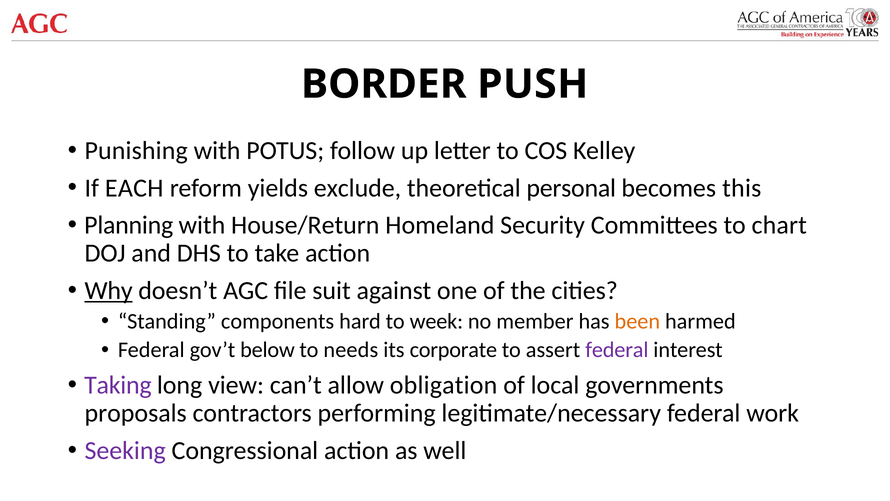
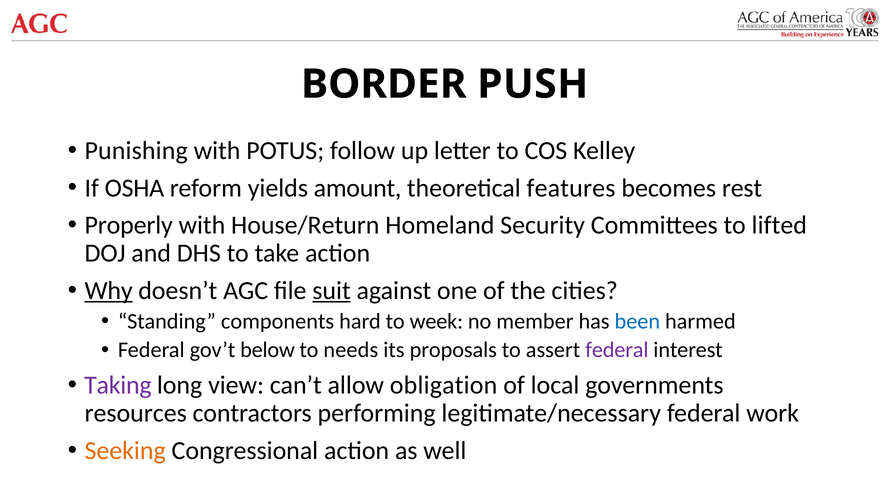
EACH: EACH -> OSHA (134, 188)
exclude: exclude -> amount (358, 188)
personal: personal -> features (571, 188)
this: this -> rest (742, 188)
Planning: Planning -> Properly (129, 225)
chart: chart -> lifted (779, 225)
suit underline: none -> present (332, 290)
been colour: orange -> blue (637, 321)
corporate: corporate -> proposals (453, 350)
proposals: proposals -> resources (136, 413)
Seeking colour: purple -> orange (125, 450)
